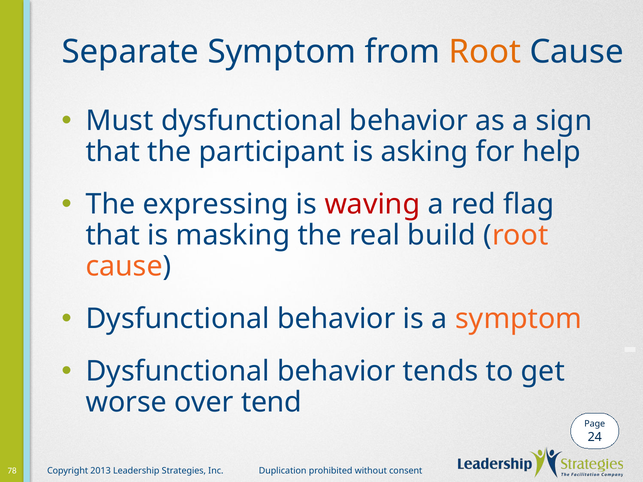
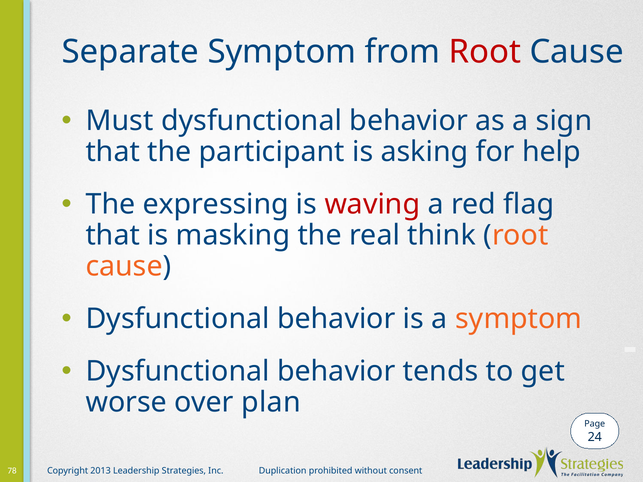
Root colour: orange -> red (485, 52)
build: build -> think (442, 235)
tend: tend -> plan (271, 403)
